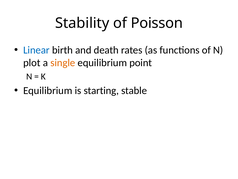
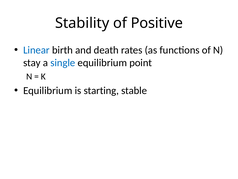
Poisson: Poisson -> Positive (157, 23)
plot: plot -> stay (32, 63)
single colour: orange -> blue (63, 63)
